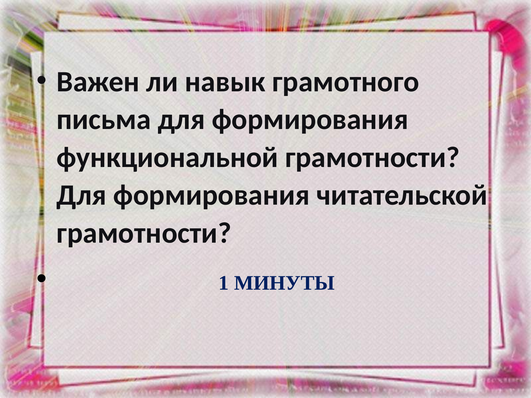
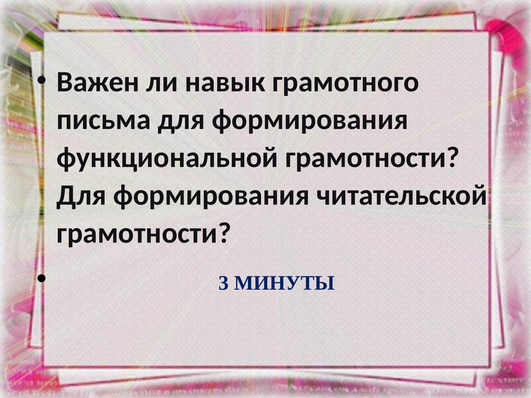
1: 1 -> 3 (224, 283)
